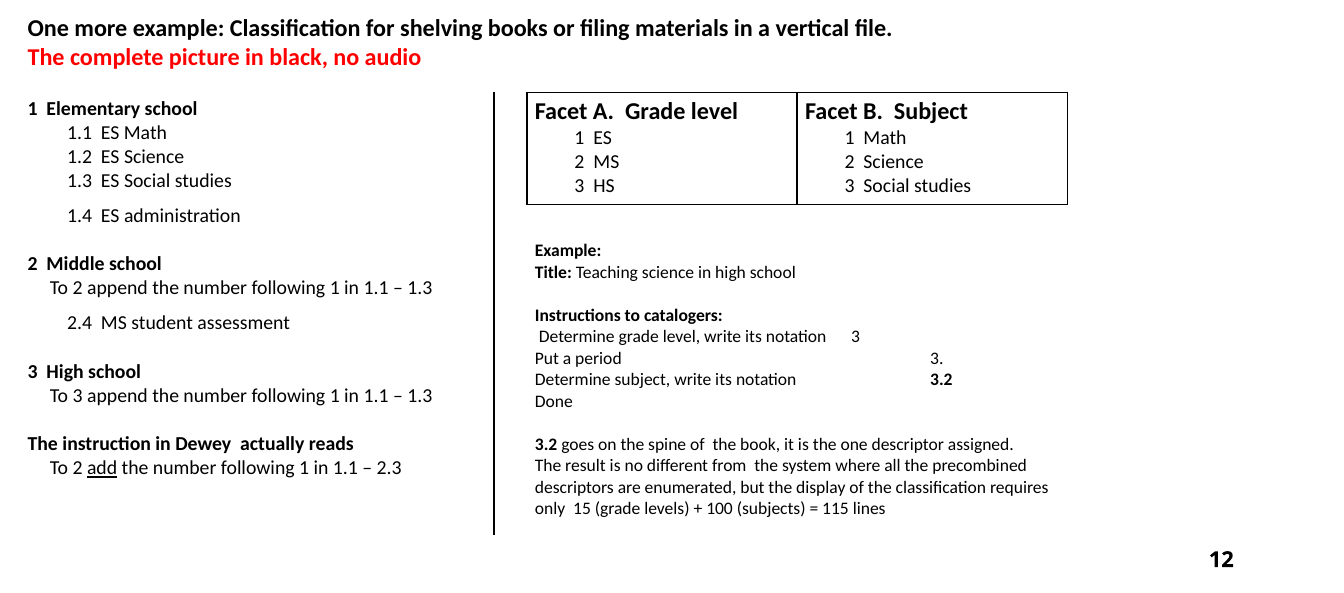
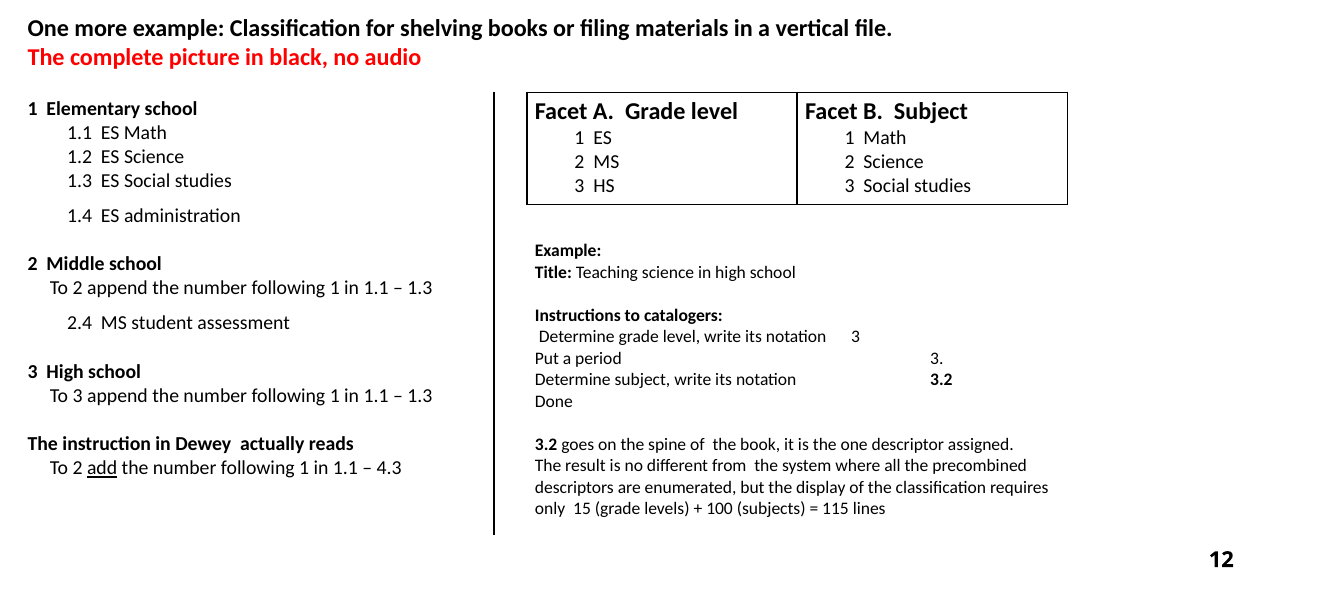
2.3: 2.3 -> 4.3 (389, 468)
